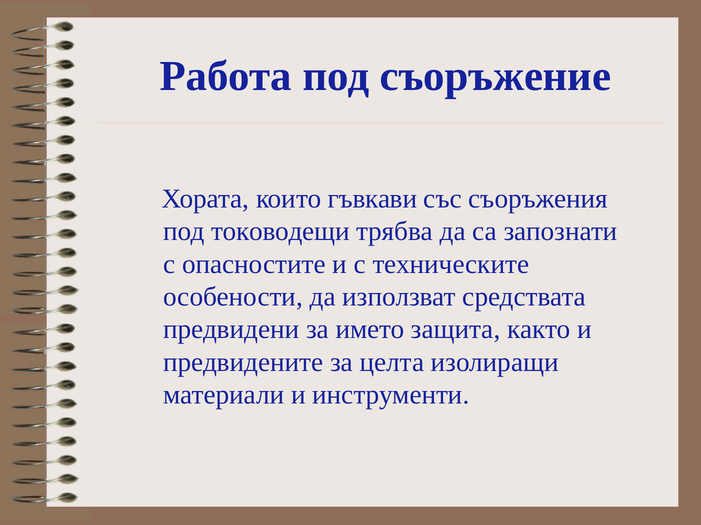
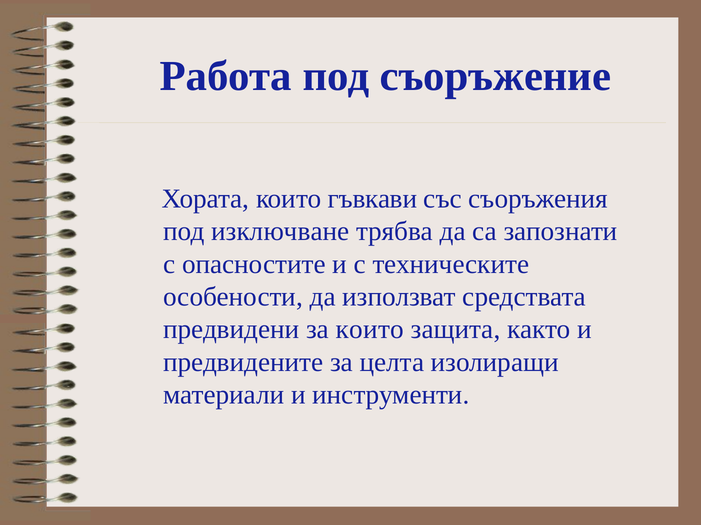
тоководещи: тоководещи -> изключване (280, 232)
за името: името -> които (370, 330)
